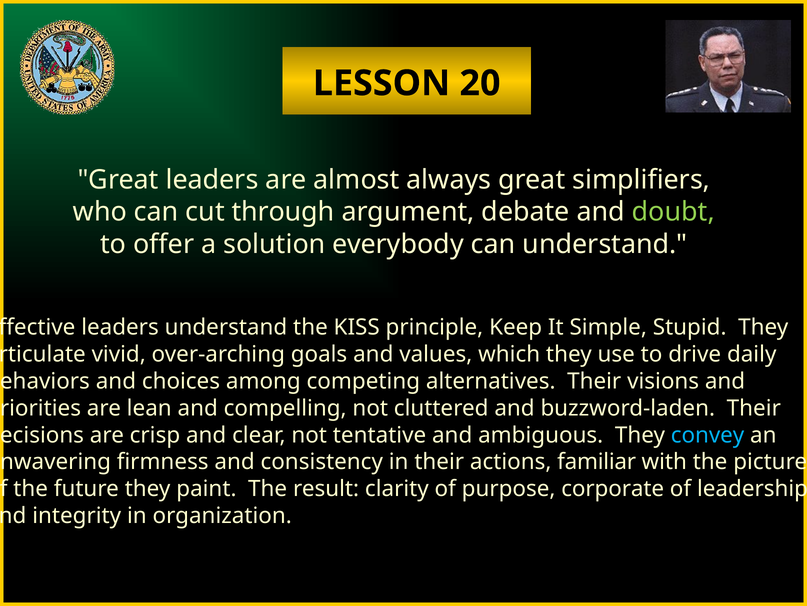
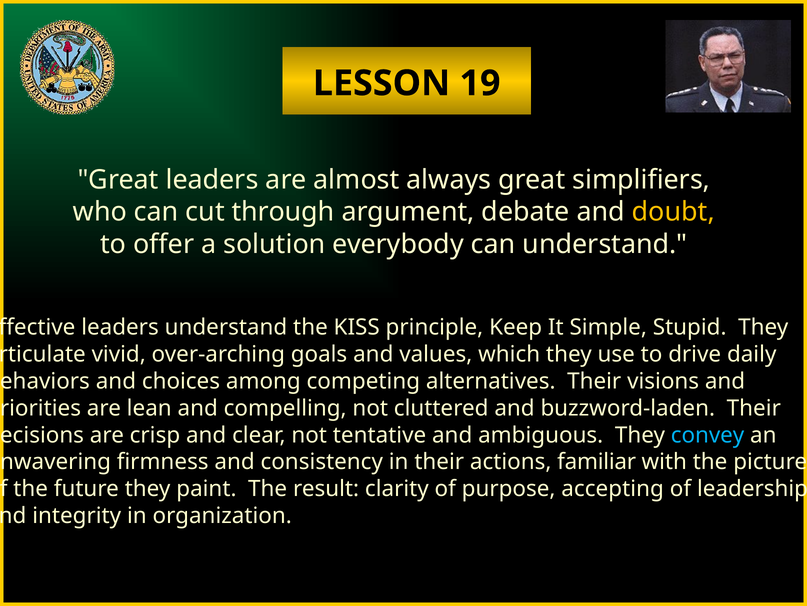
20: 20 -> 19 (480, 83)
doubt colour: light green -> yellow (673, 212)
corporate: corporate -> accepting (613, 488)
